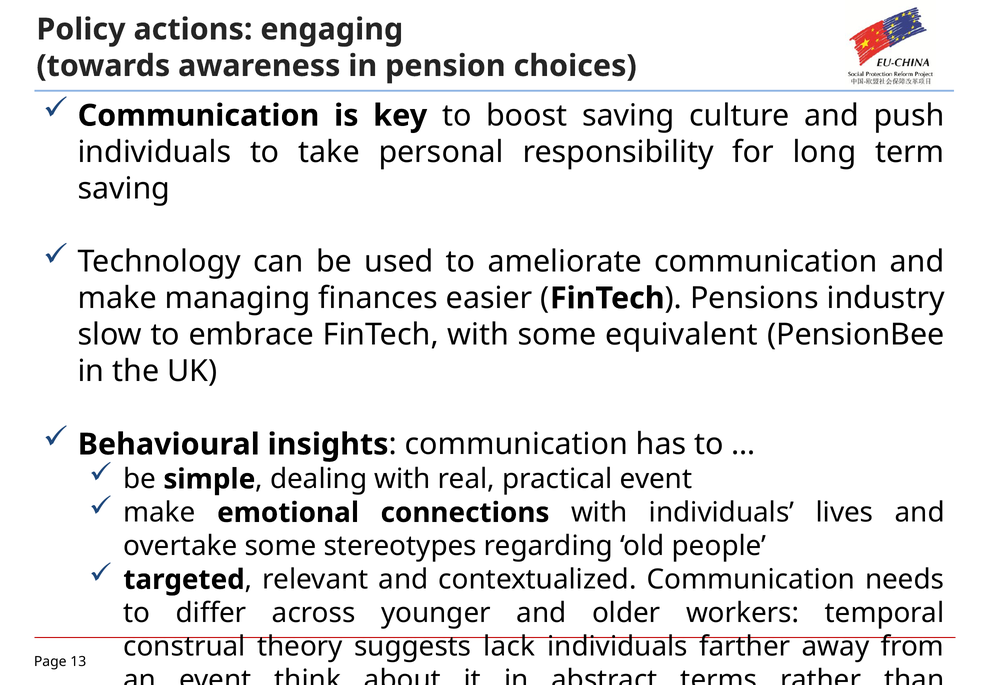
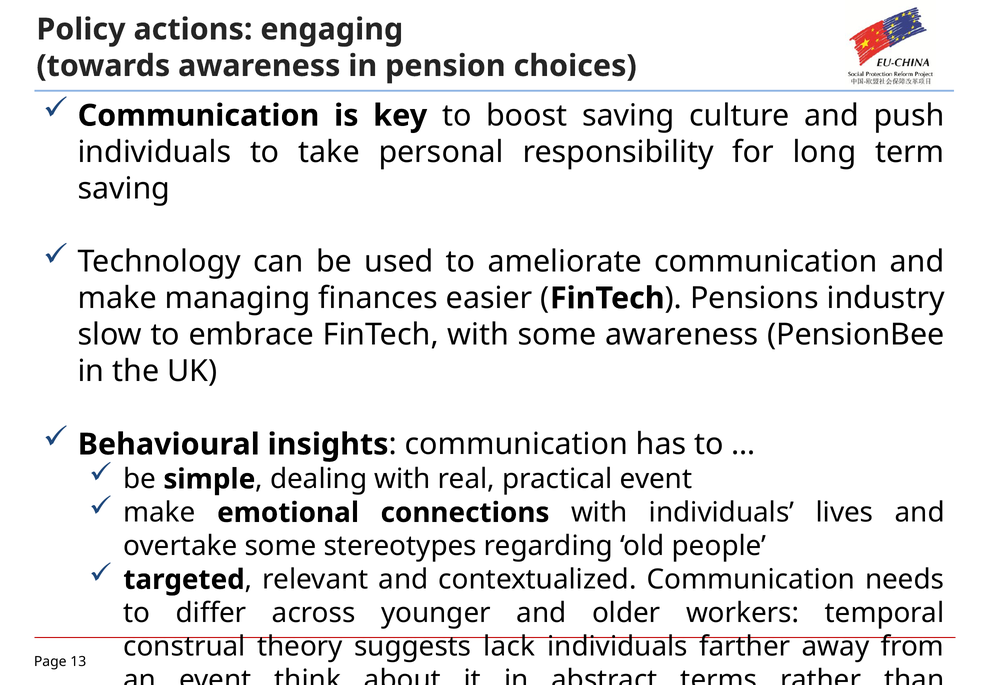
some equivalent: equivalent -> awareness (682, 335)
